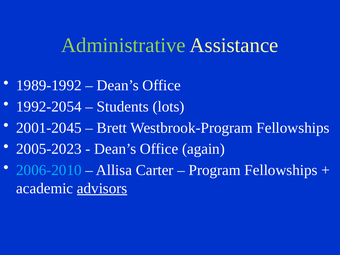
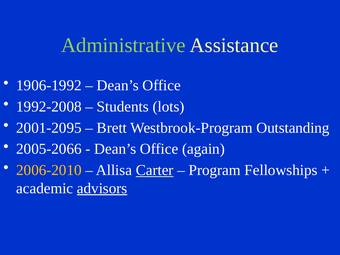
1989-1992: 1989-1992 -> 1906-1992 (49, 85)
1992-2054: 1992-2054 -> 1992-2008 (49, 107)
2001-2045: 2001-2045 -> 2001-2095 (49, 128)
Westbrook-Program Fellowships: Fellowships -> Outstanding (293, 128)
2005-2023: 2005-2023 -> 2005-2066 (49, 149)
2006-2010 colour: light blue -> yellow (49, 170)
Carter underline: none -> present (155, 170)
